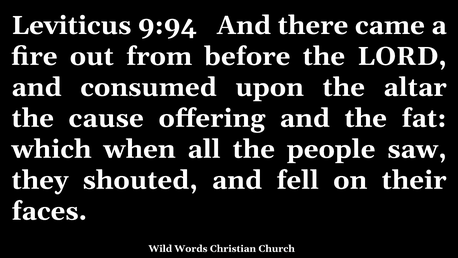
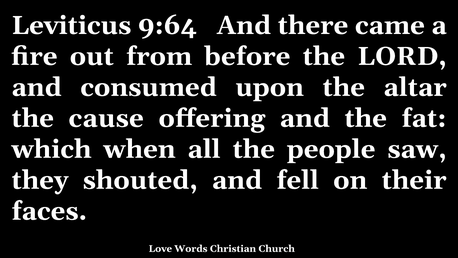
9:94: 9:94 -> 9:64 (167, 25)
Wild: Wild -> Love (160, 248)
